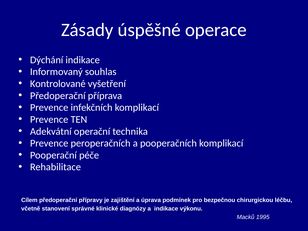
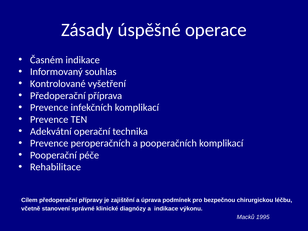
Dýchání: Dýchání -> Časném (47, 60)
